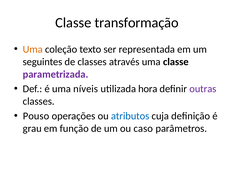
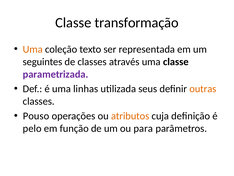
níveis: níveis -> linhas (86, 89)
hora: hora -> seus (148, 89)
outras colour: purple -> orange (203, 89)
atributos colour: blue -> orange (130, 116)
grau: grau -> pelo (32, 128)
caso: caso -> para (143, 128)
